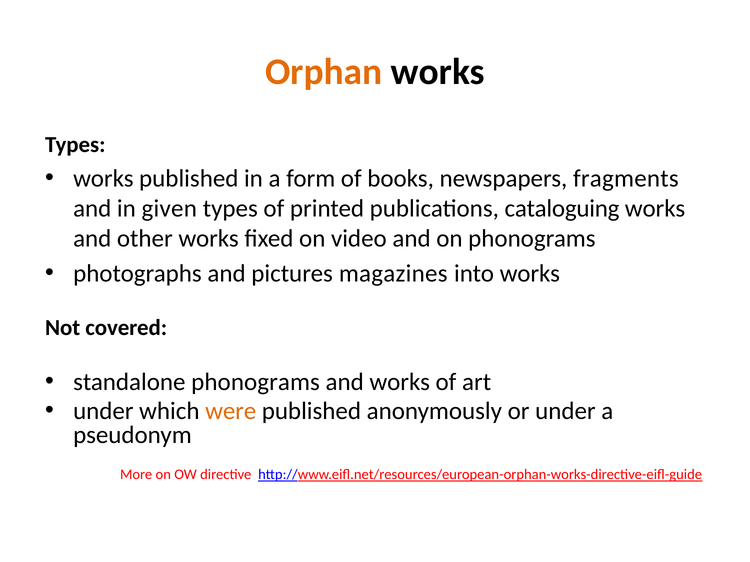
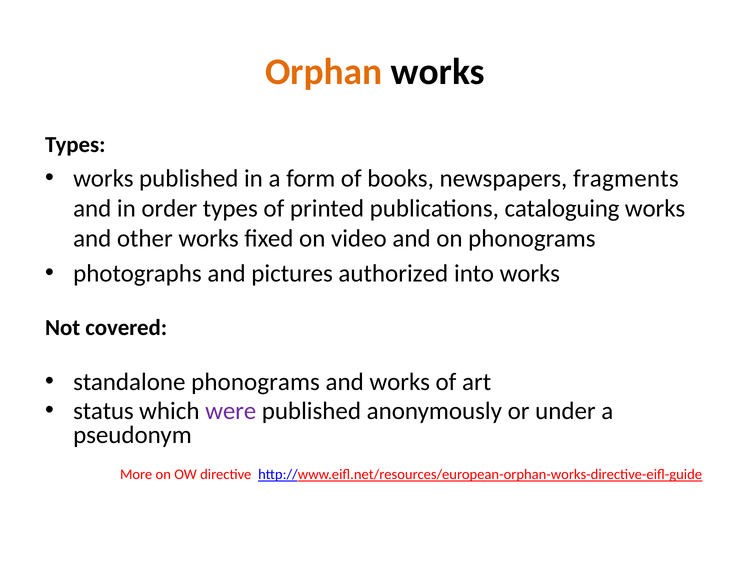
given: given -> order (169, 209)
magazines: magazines -> authorized (393, 274)
under: under -> status (103, 412)
were colour: orange -> purple (231, 412)
